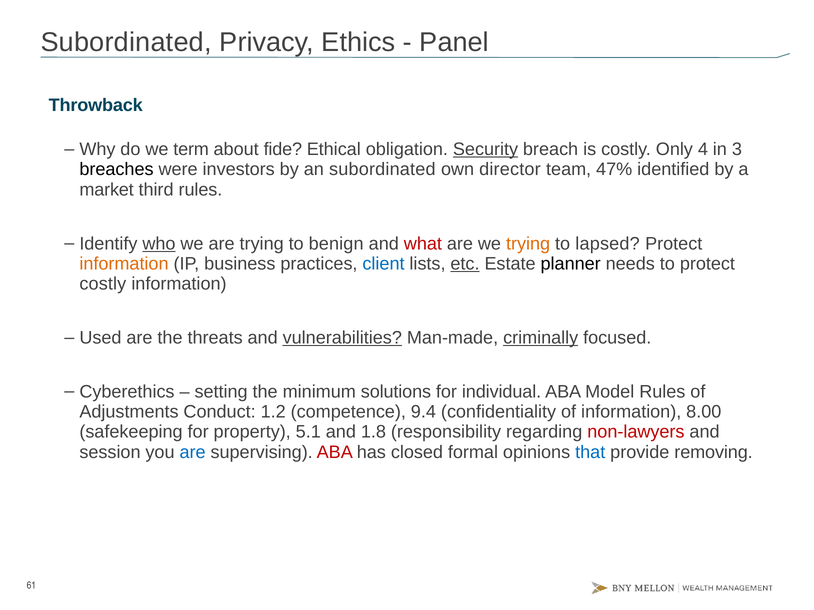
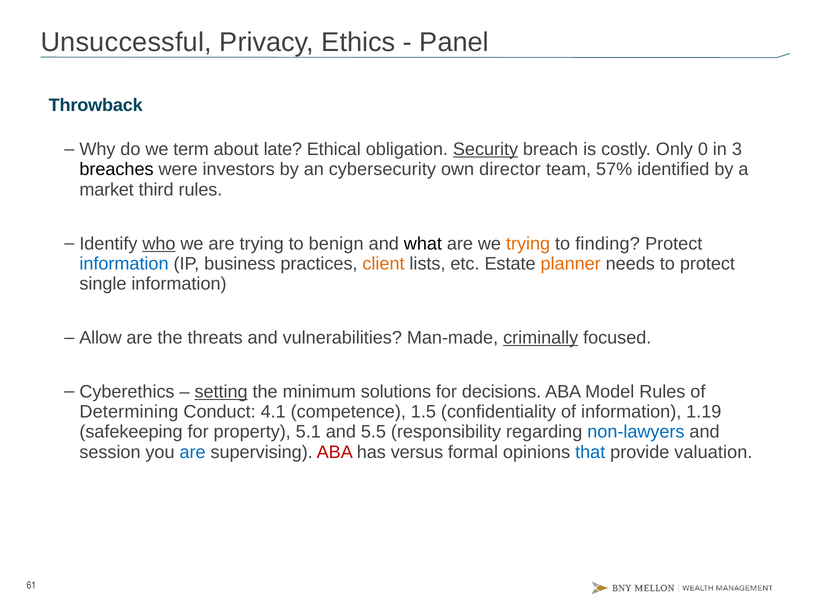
Subordinated: Subordinated -> Unsuccessful (126, 42)
fide: fide -> late (283, 149)
4: 4 -> 0 (703, 149)
an subordinated: subordinated -> cybersecurity (382, 170)
47%: 47% -> 57% (614, 170)
what colour: red -> black (423, 244)
lapsed: lapsed -> finding (608, 244)
information colour: orange -> blue (124, 264)
client colour: blue -> orange (384, 264)
etc underline: present -> none (465, 264)
planner colour: black -> orange (571, 264)
costly: costly -> single (103, 284)
Used: Used -> Allow (101, 338)
vulnerabilities underline: present -> none (342, 338)
setting underline: none -> present (221, 392)
individual: individual -> decisions (502, 392)
Adjustments: Adjustments -> Determining (129, 412)
1.2: 1.2 -> 4.1 (273, 412)
9.4: 9.4 -> 1.5 (423, 412)
8.00: 8.00 -> 1.19 (704, 412)
1.8: 1.8 -> 5.5 (373, 432)
non-lawyers colour: red -> blue (636, 432)
closed: closed -> versus (417, 453)
removing: removing -> valuation (713, 453)
